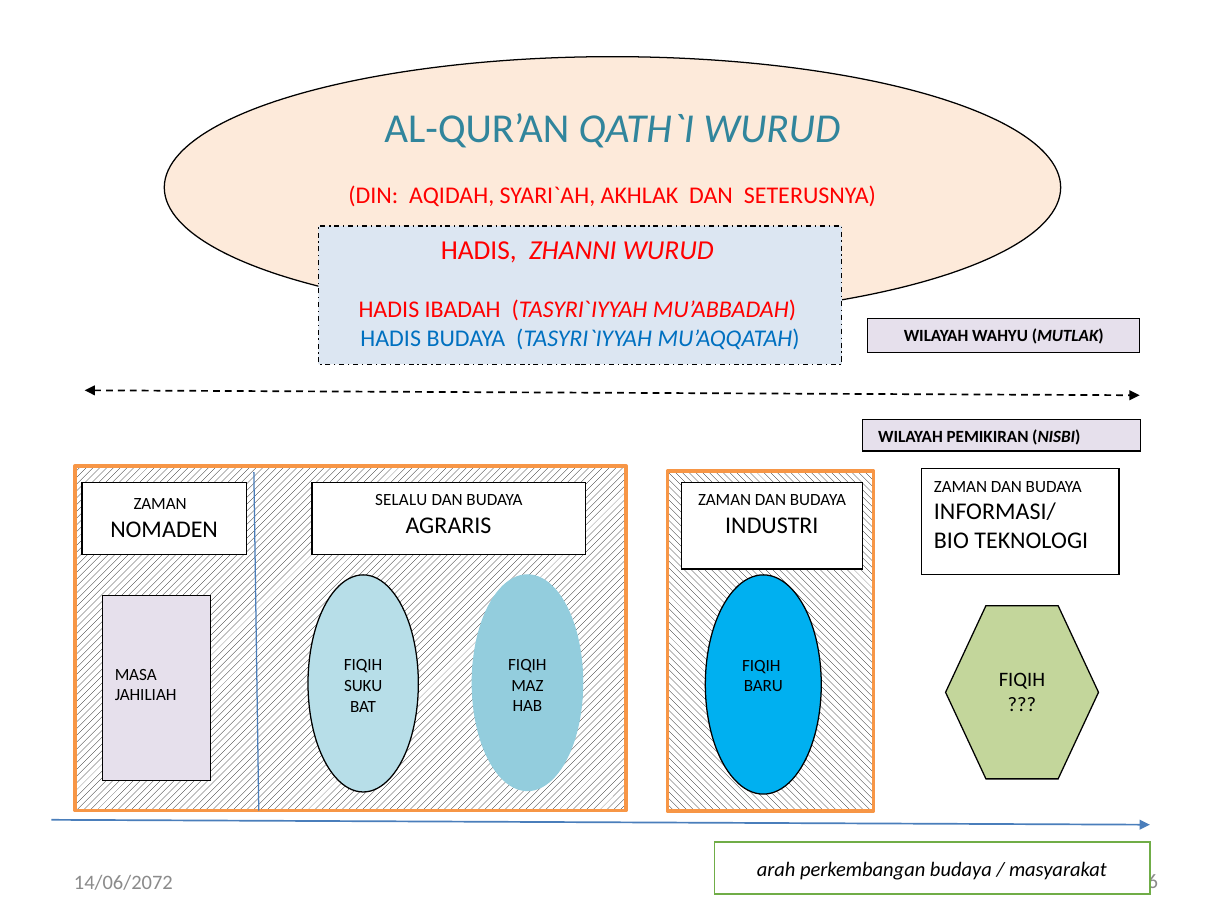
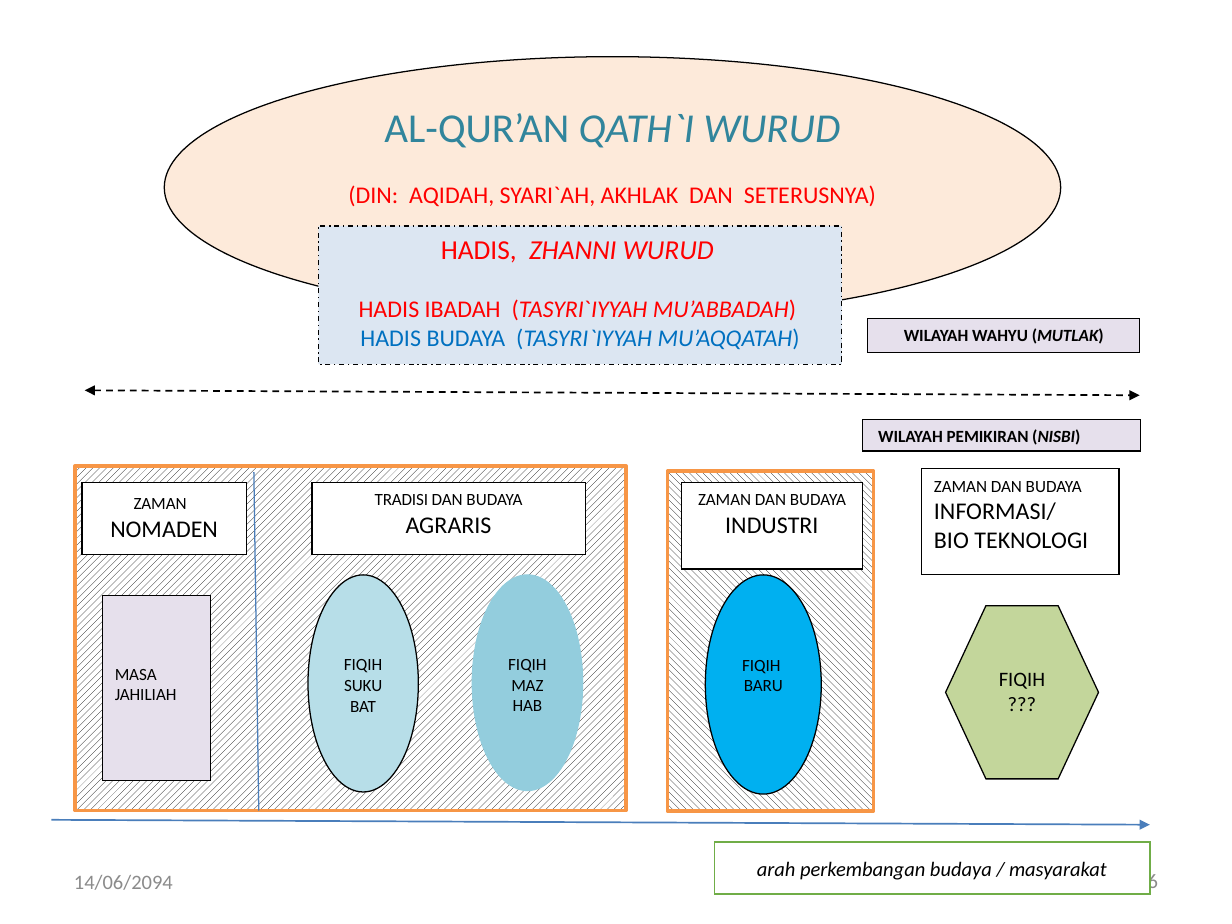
SELALU: SELALU -> TRADISI (401, 500)
14/06/2072: 14/06/2072 -> 14/06/2094 (123, 882)
